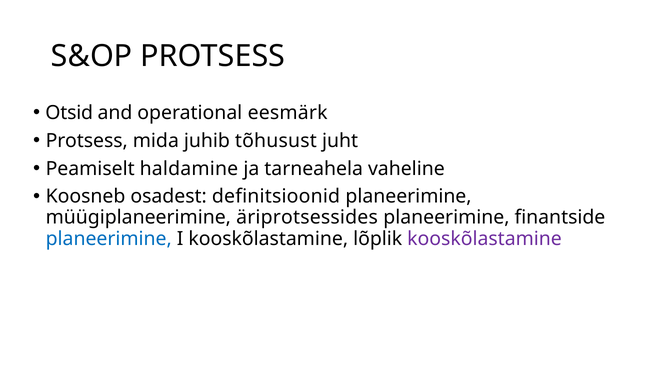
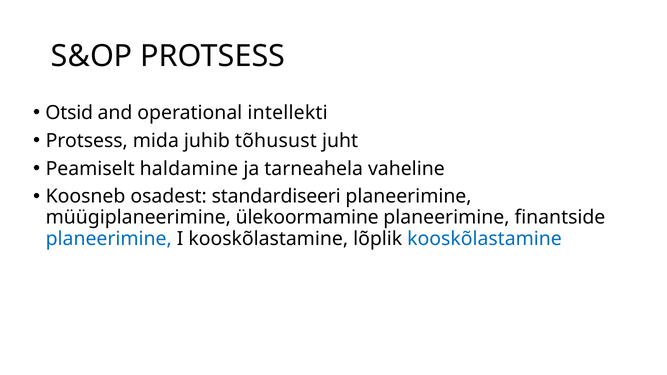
eesmärk: eesmärk -> intellekti (288, 113)
definitsioonid: definitsioonid -> standardiseeri (276, 197)
äriprotsessides: äriprotsessides -> ülekoormamine (307, 218)
kooskõlastamine colour: purple -> blue (485, 239)
